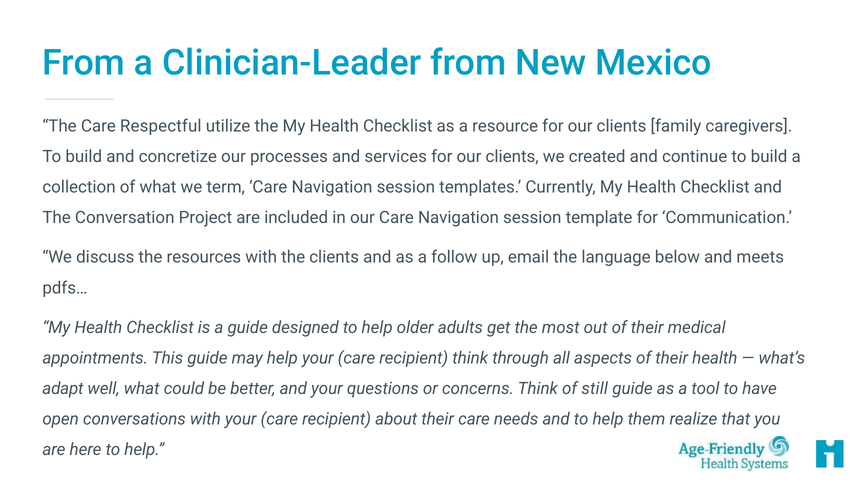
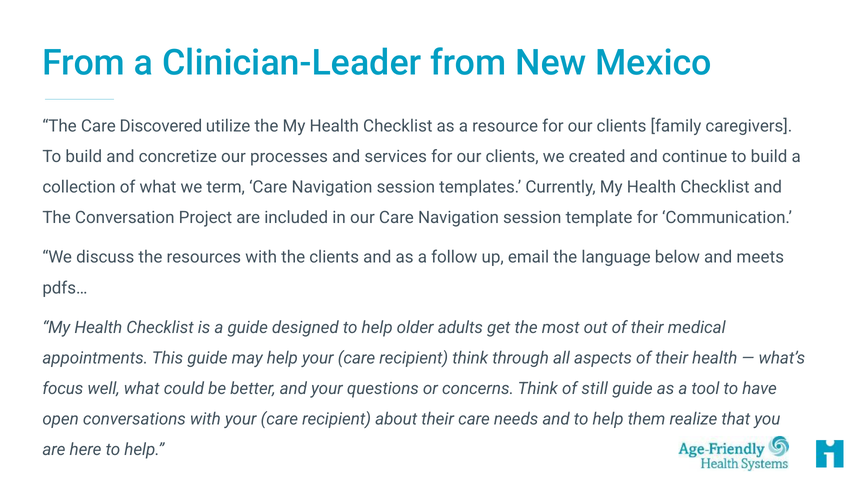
Respectful: Respectful -> Discovered (161, 126)
adapt: adapt -> focus (63, 389)
